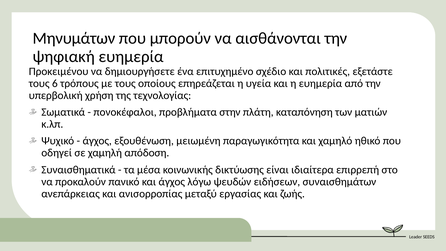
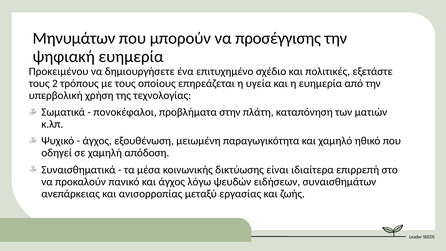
αισθάνονται: αισθάνονται -> προσέγγισης (278, 38)
6: 6 -> 2 (55, 83)
